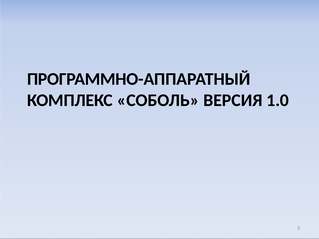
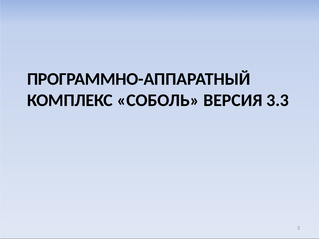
1.0: 1.0 -> 3.3 (278, 100)
